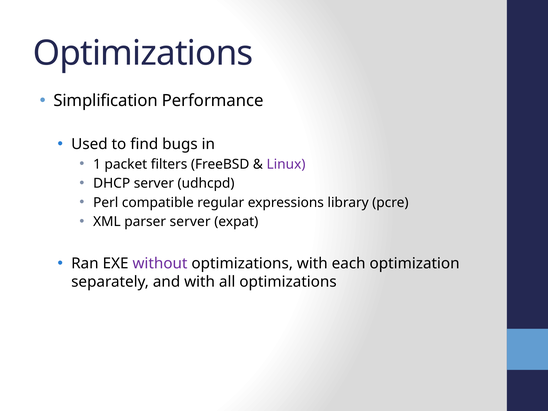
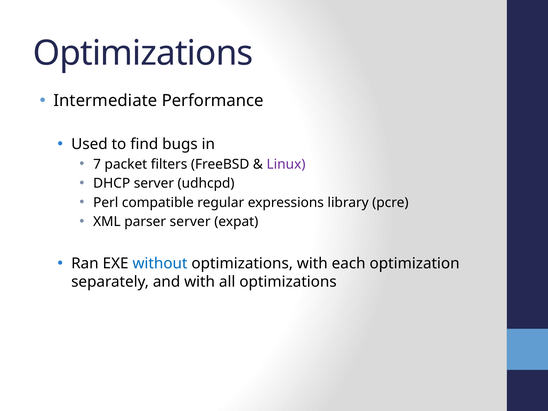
Simplification: Simplification -> Intermediate (105, 101)
1: 1 -> 7 (97, 164)
without colour: purple -> blue (160, 264)
